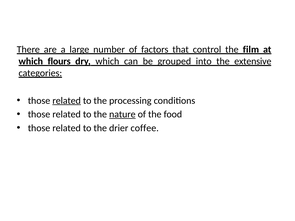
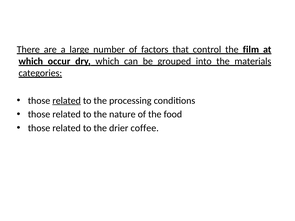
flours: flours -> occur (59, 61)
extensive: extensive -> materials (253, 61)
nature underline: present -> none (122, 114)
